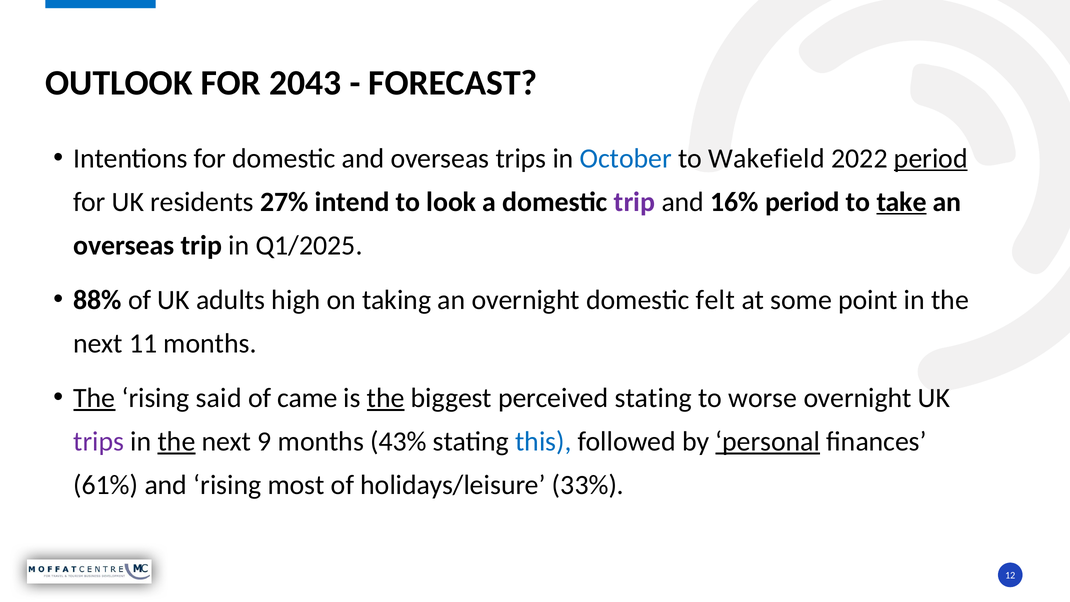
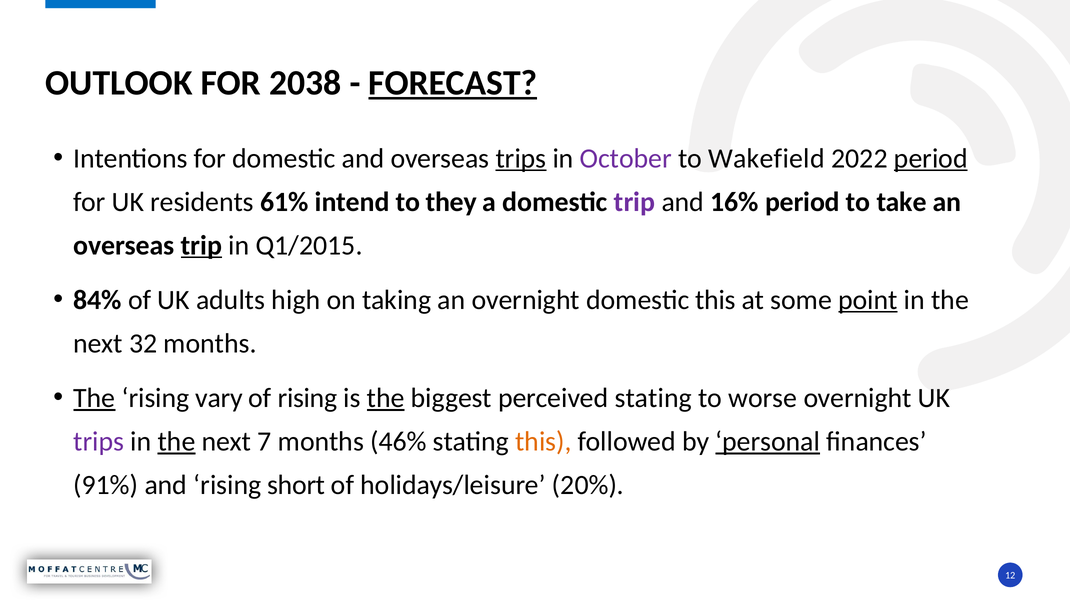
2043: 2043 -> 2038 (305, 83)
FORECAST underline: none -> present (453, 83)
trips underline: none -> present (521, 158)
October colour: blue -> purple (626, 158)
27%: 27% -> 61% (284, 202)
look: look -> they (451, 202)
take underline: present -> none (902, 202)
trip underline: none -> present (201, 245)
Q1/2025: Q1/2025 -> Q1/2015 (309, 245)
88%: 88% -> 84% (98, 300)
domestic felt: felt -> this (716, 300)
point underline: none -> present (868, 300)
11: 11 -> 32 (143, 343)
said: said -> vary (219, 398)
of came: came -> rising (307, 398)
9: 9 -> 7 (265, 441)
43%: 43% -> 46% (398, 441)
this colour: blue -> orange (543, 441)
61%: 61% -> 91% (106, 485)
most: most -> short (296, 485)
33%: 33% -> 20% (588, 485)
